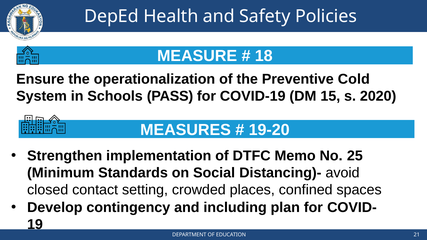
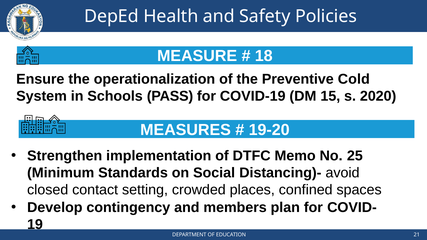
including: including -> members (235, 208)
